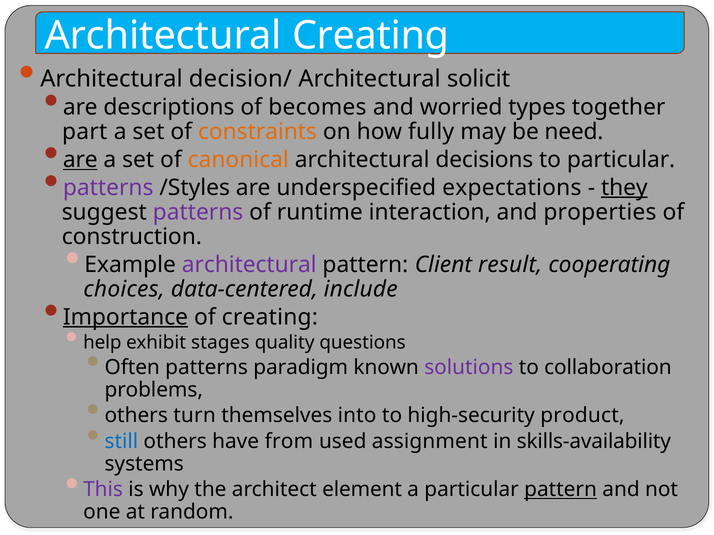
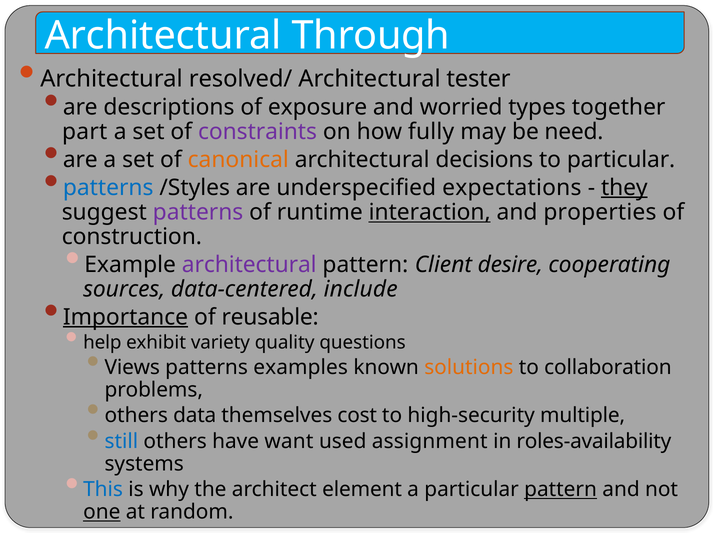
Architectural Creating: Creating -> Through (371, 35)
decision/: decision/ -> resolved/ (241, 79)
solicit: solicit -> tester (479, 79)
becomes: becomes -> exposure (318, 107)
constraints colour: orange -> purple (258, 132)
are underline: present -> none (80, 160)
patterns colour: purple -> blue (108, 188)
interaction underline: none -> present (430, 212)
result: result -> desire (510, 265)
choices: choices -> sources (124, 290)
of creating: creating -> reusable (270, 317)
stages: stages -> variety (220, 343)
Often: Often -> Views (132, 368)
paradigm: paradigm -> examples (301, 368)
solutions colour: purple -> orange (469, 368)
turn: turn -> data (195, 416)
into: into -> cost (357, 416)
product: product -> multiple (583, 416)
from: from -> want (289, 442)
skills-availability: skills-availability -> roles-availability (594, 442)
This colour: purple -> blue (103, 490)
one underline: none -> present (102, 512)
